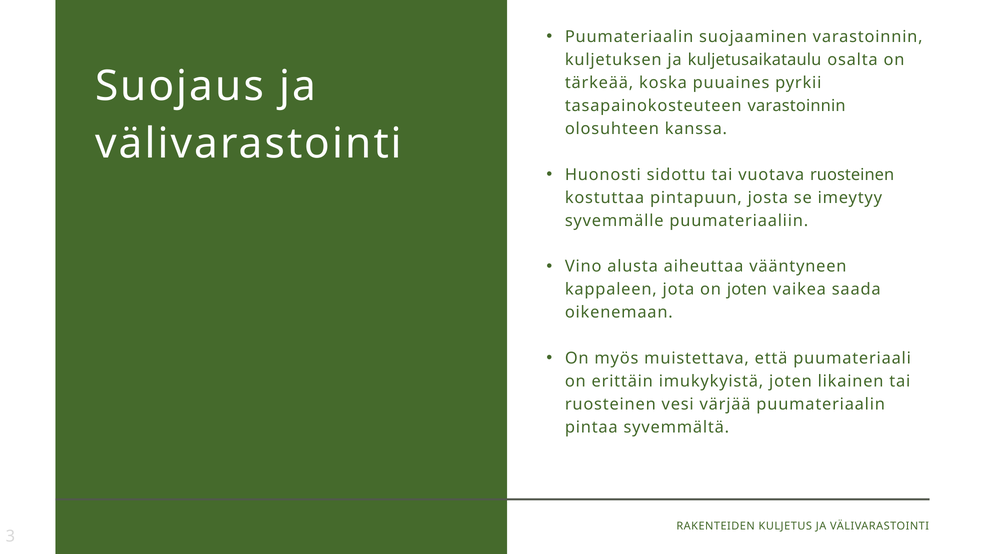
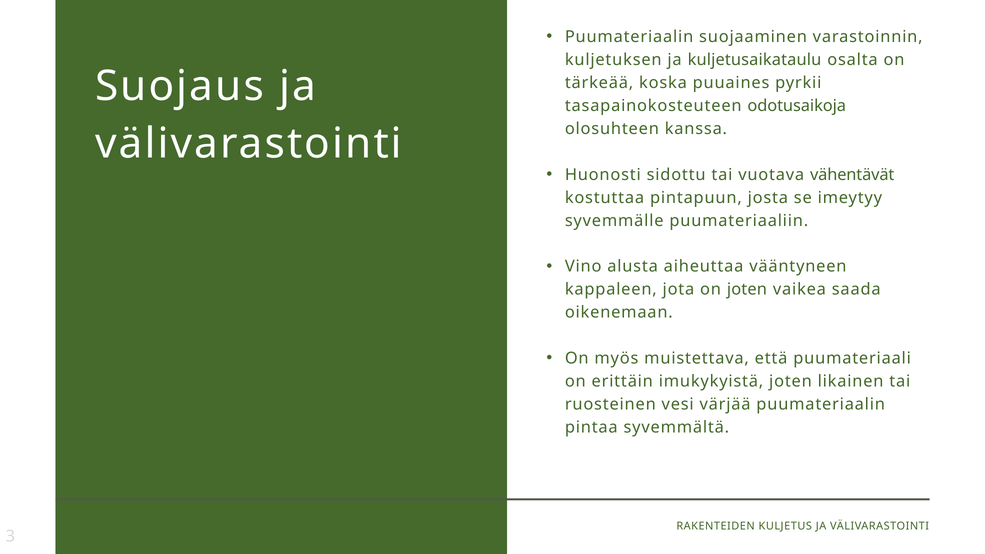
tasapainokosteuteen varastoinnin: varastoinnin -> odotusaikoja (797, 106)
vuotava ruosteinen: ruosteinen -> vähentävät (852, 175)
